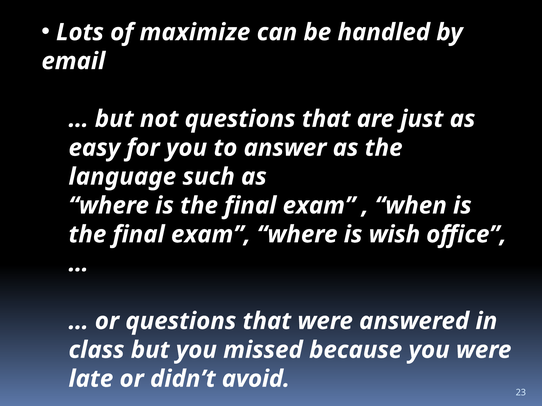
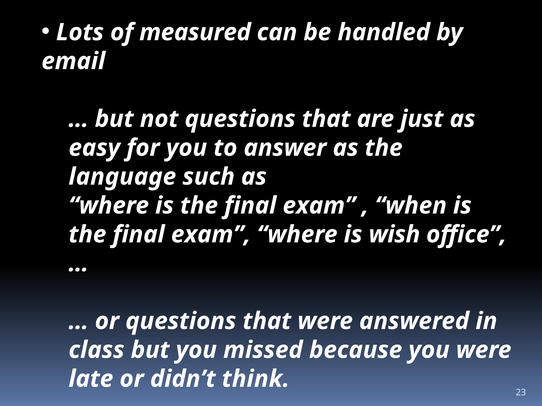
maximize: maximize -> measured (195, 32)
avoid: avoid -> think (256, 379)
